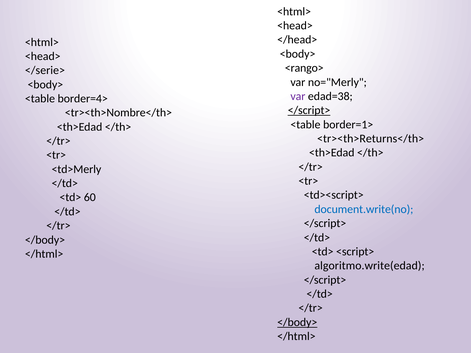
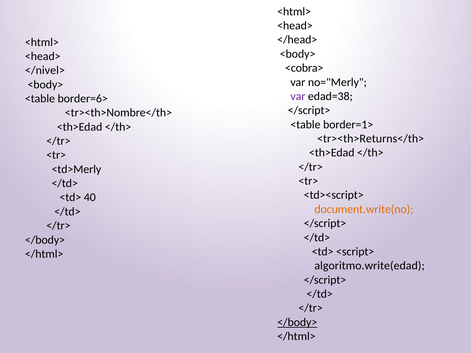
<rango>: <rango> -> <cobra> (304, 68)
</serie>: </serie> -> </nivel> (45, 70)
border=4>: border=4> -> border=6> (83, 99)
</script> underline: present -> none (309, 110)
60: 60 -> 40 (90, 198)
document.write(no colour: blue -> orange (364, 209)
